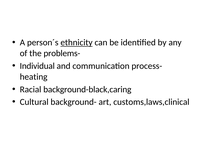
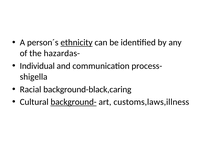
problems-: problems- -> hazardas- (62, 53)
heating: heating -> shigella (34, 77)
background- underline: none -> present (74, 102)
customs,laws,clinical: customs,laws,clinical -> customs,laws,illness (151, 102)
